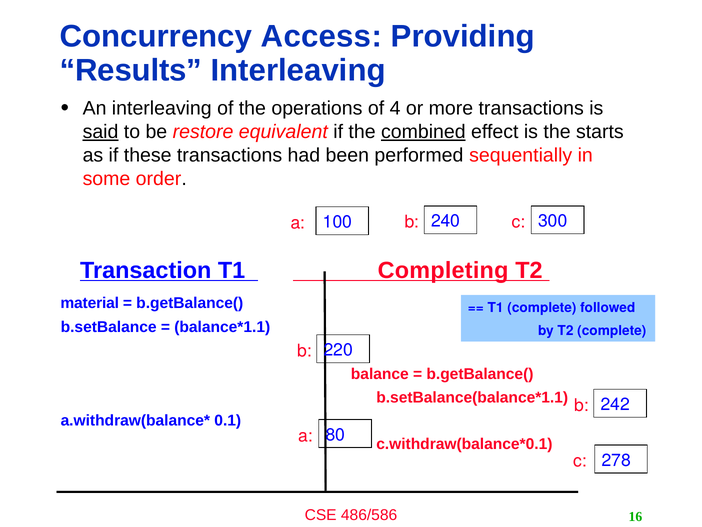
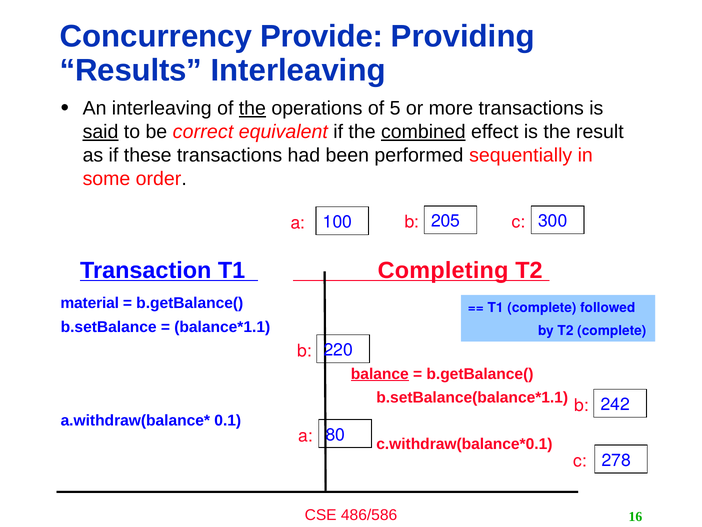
Access: Access -> Provide (322, 37)
the underline: none -> present (252, 108)
4: 4 -> 5 (395, 108)
restore: restore -> correct (203, 132)
starts: starts -> result (600, 132)
240: 240 -> 205 (446, 221)
balance underline: none -> present (380, 374)
